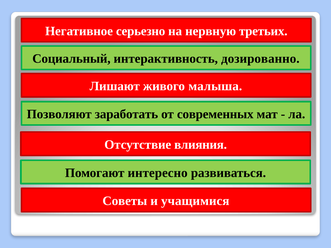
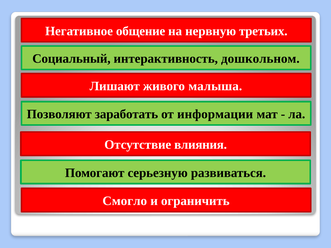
серьезно: серьезно -> общение (141, 31)
дозированно: дозированно -> дошкольном (260, 59)
современных: современных -> информации (215, 114)
интересно: интересно -> серьезную (158, 173)
Советы: Советы -> Смогло (125, 201)
учащимися: учащимися -> ограничить (195, 201)
